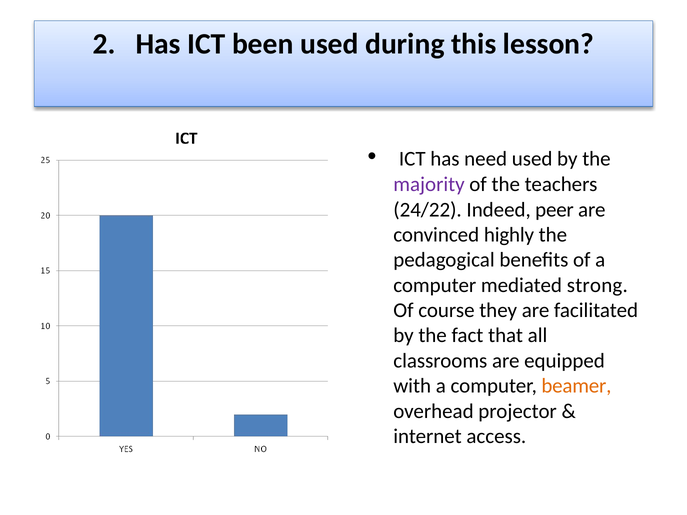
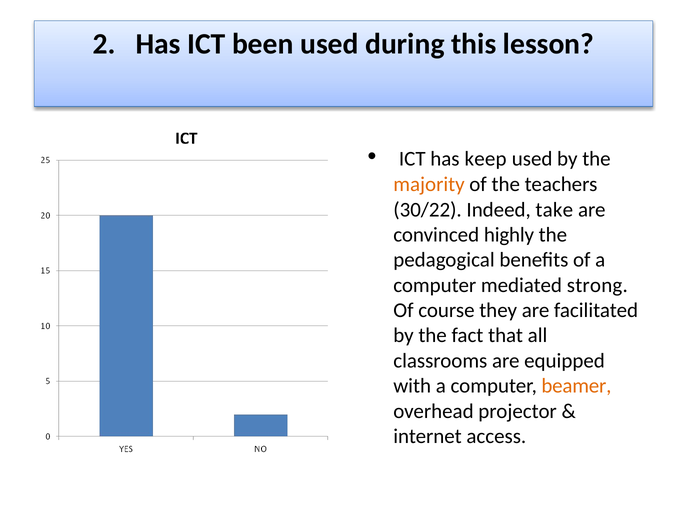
need: need -> keep (486, 159)
majority colour: purple -> orange (429, 185)
24/22: 24/22 -> 30/22 (428, 210)
peer: peer -> take (554, 210)
